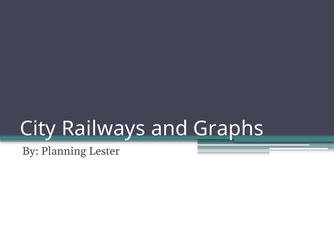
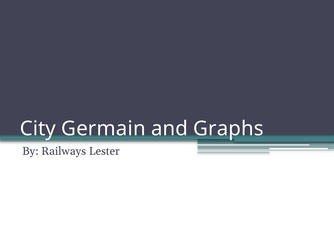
Railways: Railways -> Germain (103, 129)
Planning: Planning -> Railways (64, 152)
